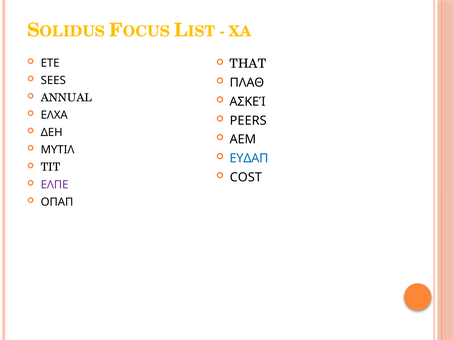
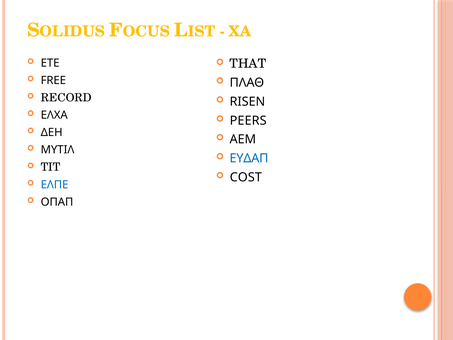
SEES: SEES -> FREE (53, 80)
ANNUAL: ANNUAL -> RECORD (66, 98)
ΑΣΚΕΊ: ΑΣΚΕΊ -> RISEN (247, 102)
ΕΛΠΕ colour: purple -> blue (55, 185)
